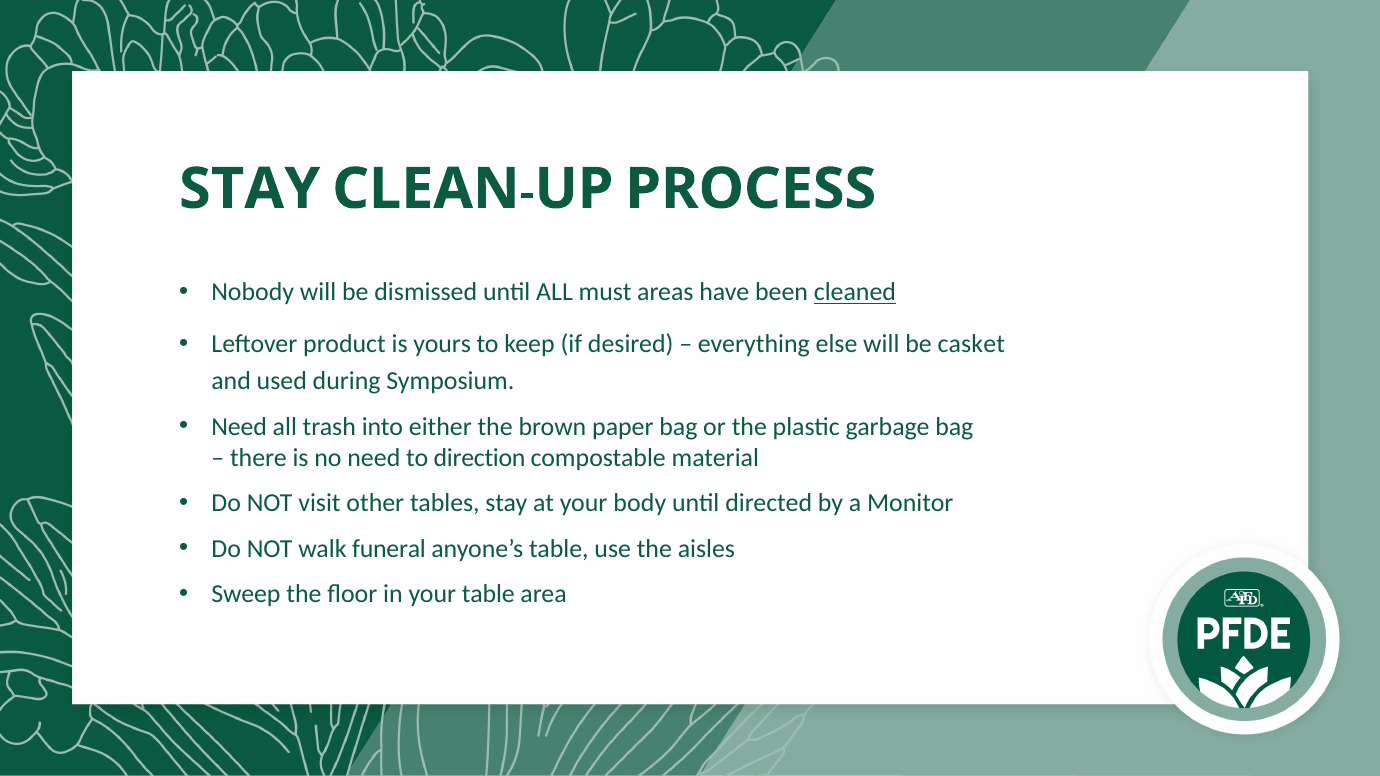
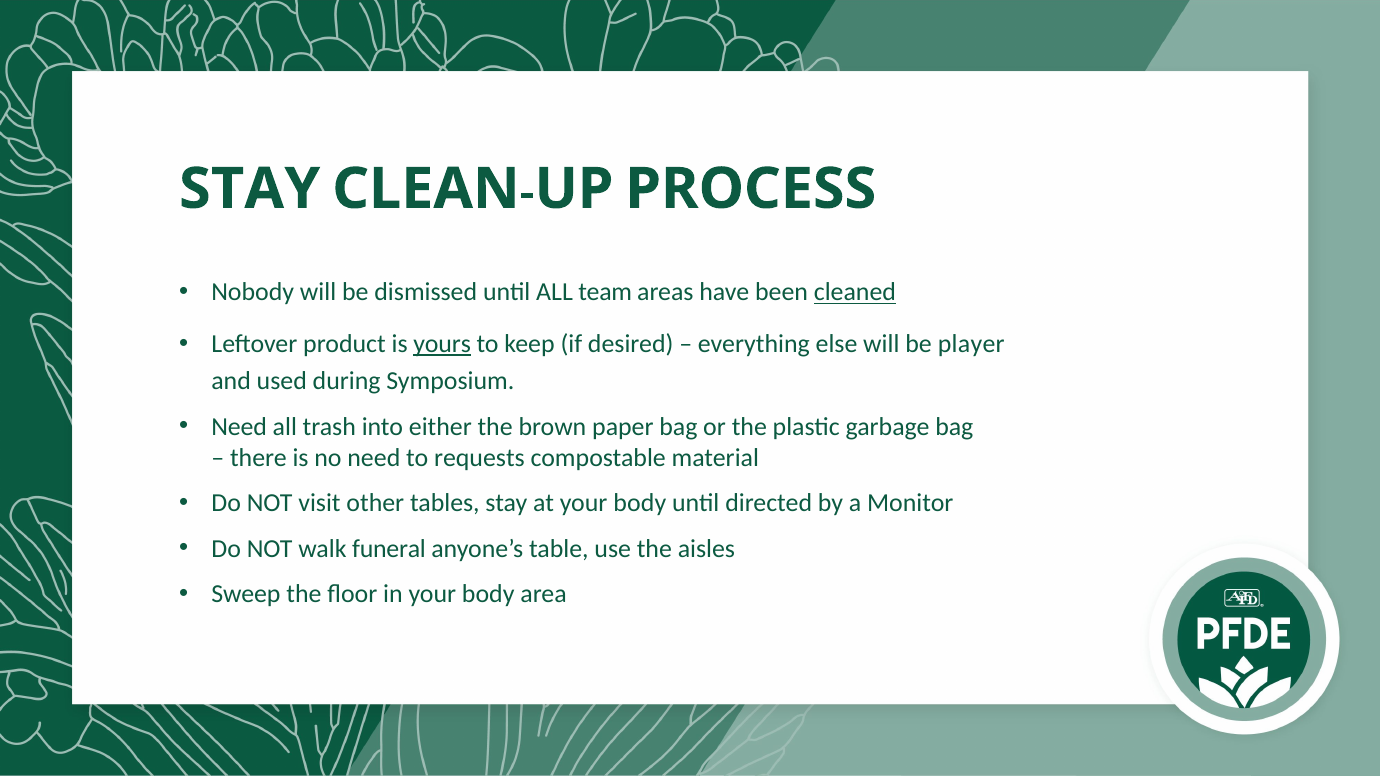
must: must -> team (605, 292)
yours underline: none -> present (442, 344)
casket: casket -> player (971, 344)
direction: direction -> requests (479, 458)
in your table: table -> body (488, 594)
